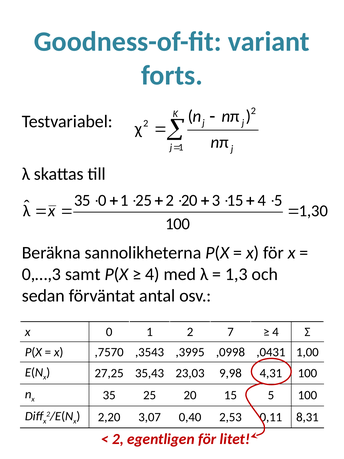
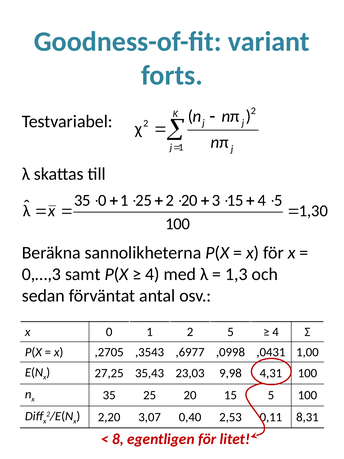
2 7: 7 -> 5 (231, 332)
,7570: ,7570 -> ,2705 (109, 352)
,3995: ,3995 -> ,6977 (190, 352)
2: 2 -> 8 (118, 439)
